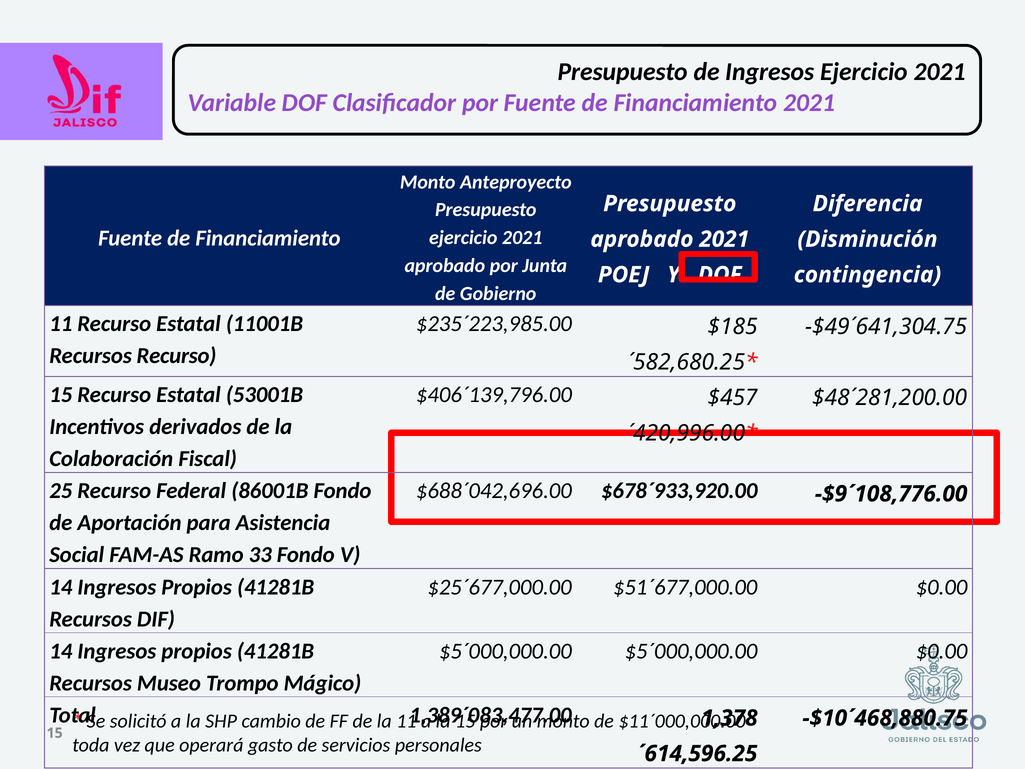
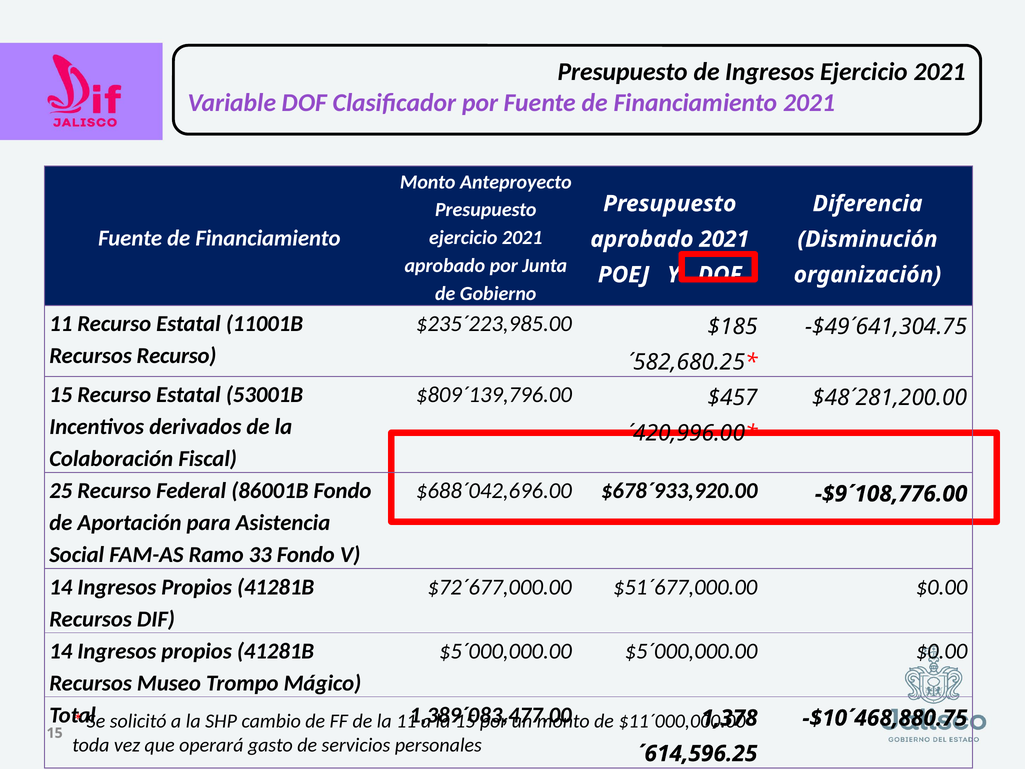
contingencia: contingencia -> organización (867, 275)
$406´139,796.00: $406´139,796.00 -> $809´139,796.00 (494, 395)
$25´677,000.00: $25´677,000.00 -> $72´677,000.00 (500, 587)
